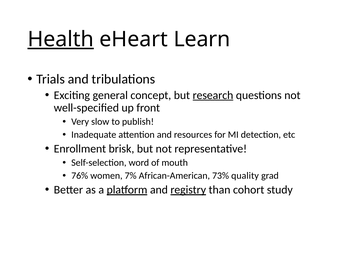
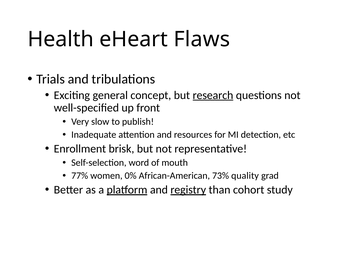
Health underline: present -> none (61, 39)
Learn: Learn -> Flaws (202, 39)
76%: 76% -> 77% (80, 175)
7%: 7% -> 0% (131, 175)
